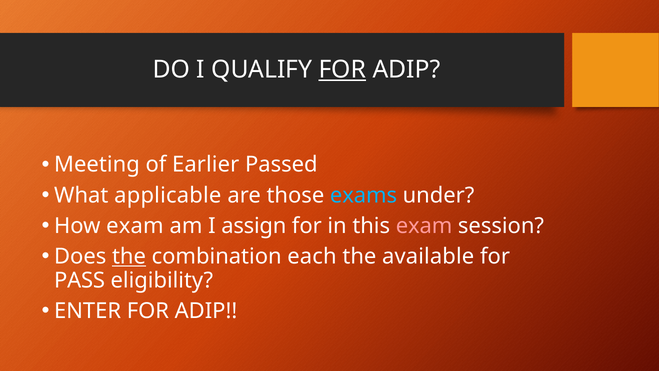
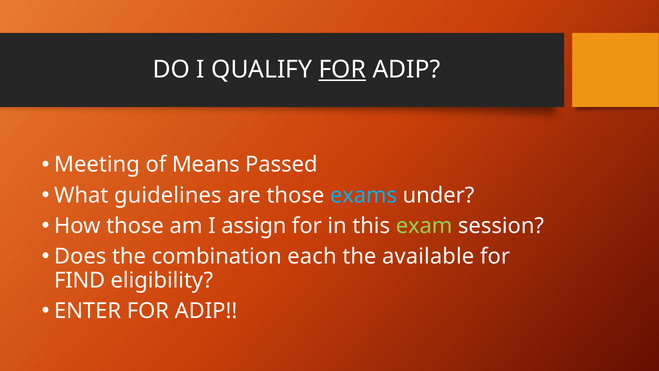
Earlier: Earlier -> Means (206, 164)
applicable: applicable -> guidelines (168, 195)
How exam: exam -> those (135, 226)
exam colour: pink -> light green (424, 226)
the underline: present -> none (129, 256)
PASS: PASS -> FIND (80, 280)
